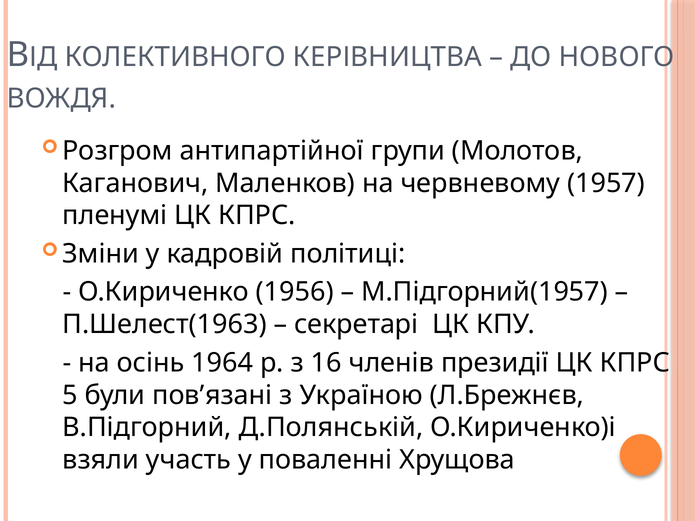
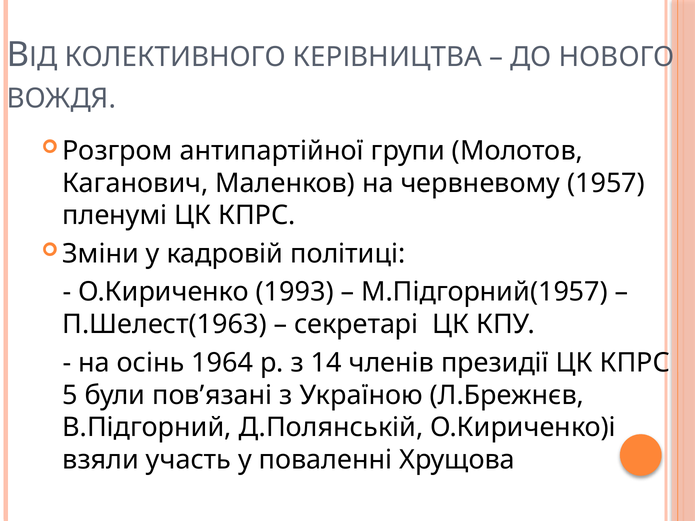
1956: 1956 -> 1993 (295, 292)
16: 16 -> 14 (326, 363)
